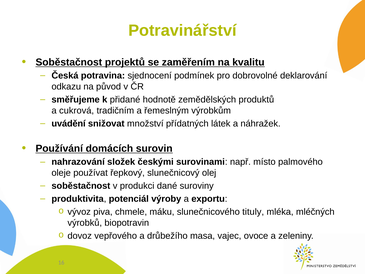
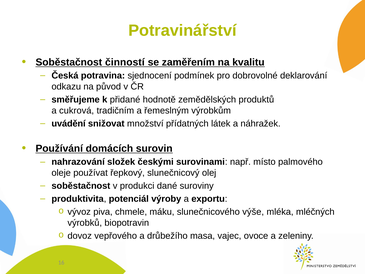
projektů: projektů -> činností (125, 62)
tituly: tituly -> výše (253, 212)
